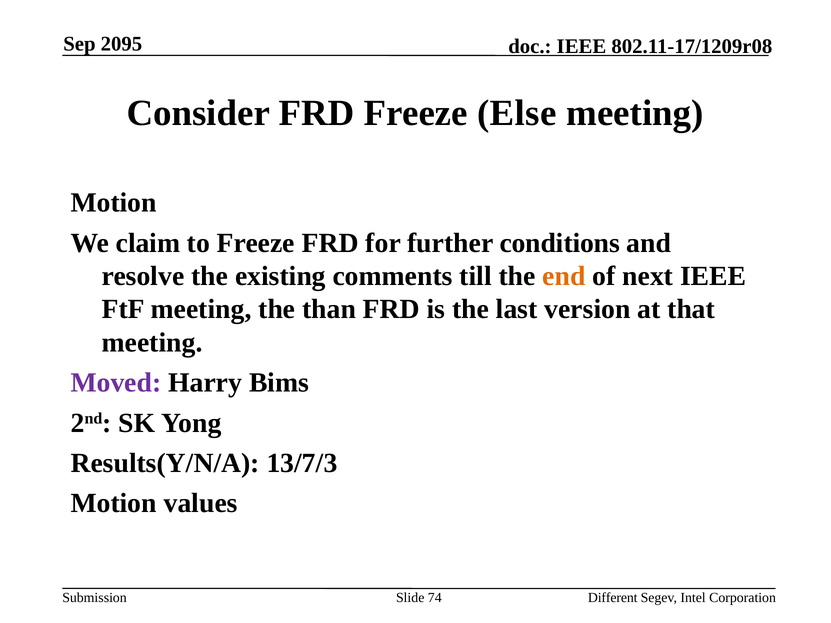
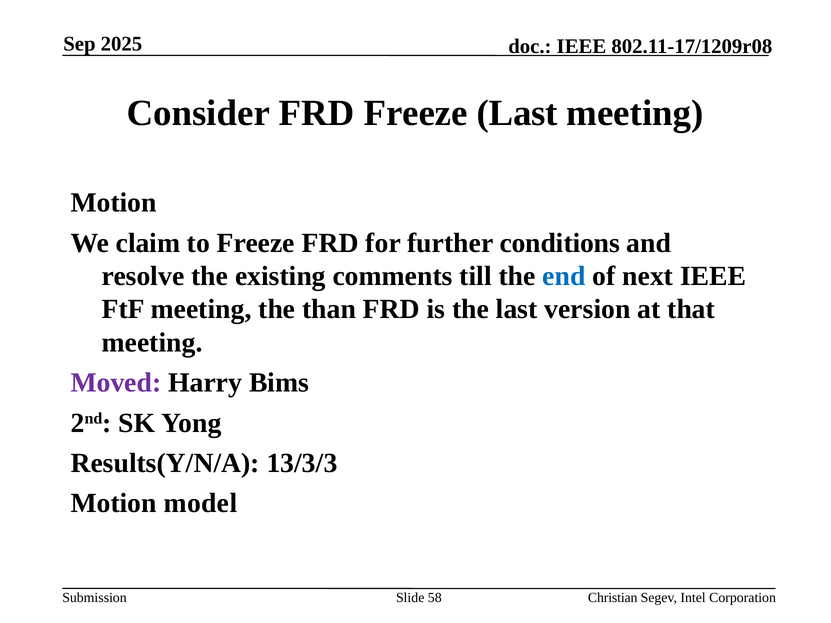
2095: 2095 -> 2025 (121, 44)
Freeze Else: Else -> Last (517, 113)
end colour: orange -> blue (564, 276)
13/7/3: 13/7/3 -> 13/3/3 (302, 463)
values: values -> model (201, 503)
74: 74 -> 58 (435, 598)
Different: Different -> Christian (613, 598)
